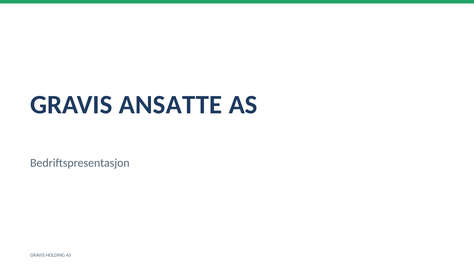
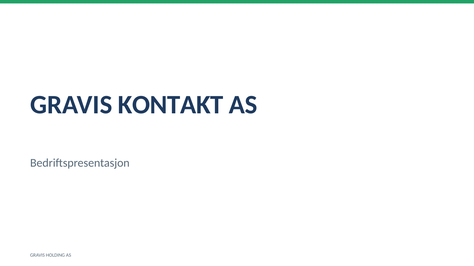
ANSATTE: ANSATTE -> KONTAKT (171, 105)
